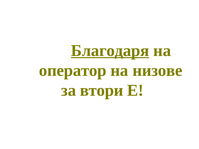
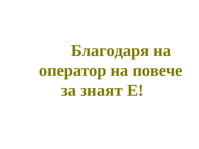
Благодаря underline: present -> none (110, 51)
низове: низове -> повече (157, 71)
втори: втори -> знаят (101, 90)
